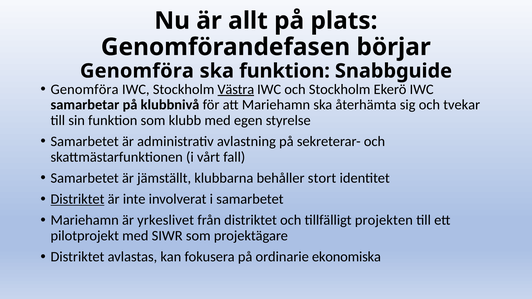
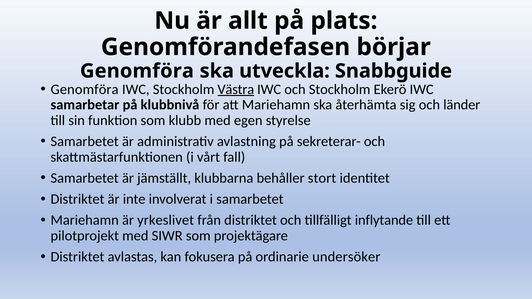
ska funktion: funktion -> utveckla (284, 71)
tvekar: tvekar -> länder (462, 105)
Distriktet underline: present -> none (77, 199)
projekten: projekten -> inflytande (384, 220)
ekonomiska: ekonomiska -> undersöker (346, 257)
